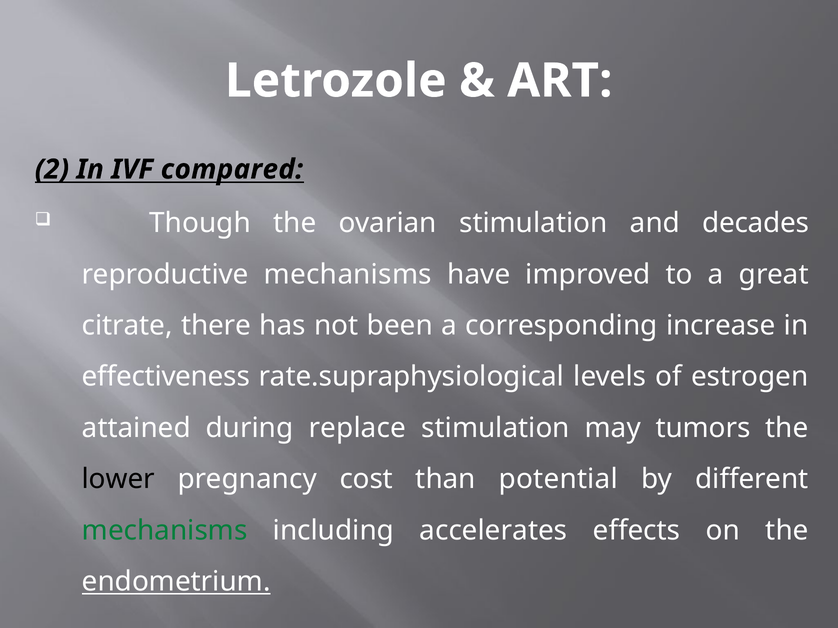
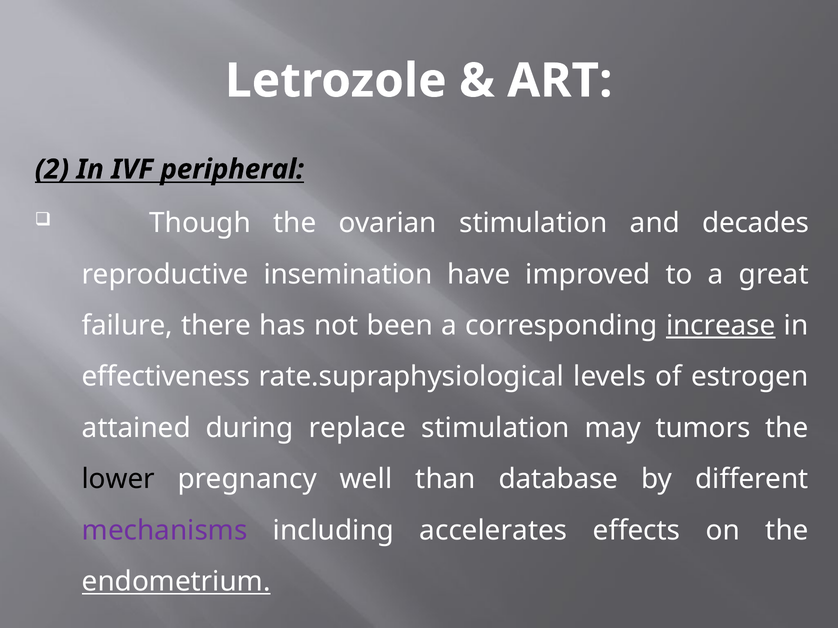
compared: compared -> peripheral (232, 169)
reproductive mechanisms: mechanisms -> insemination (348, 275)
citrate: citrate -> failure (127, 326)
increase underline: none -> present (721, 326)
cost: cost -> well (366, 480)
potential: potential -> database (559, 480)
mechanisms colour: green -> purple (165, 531)
